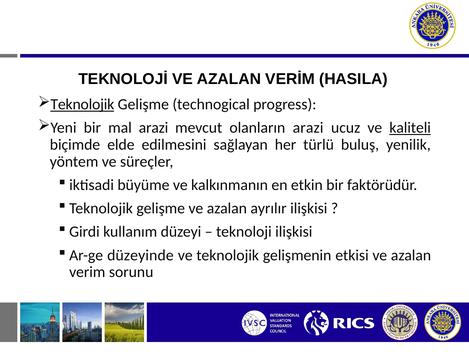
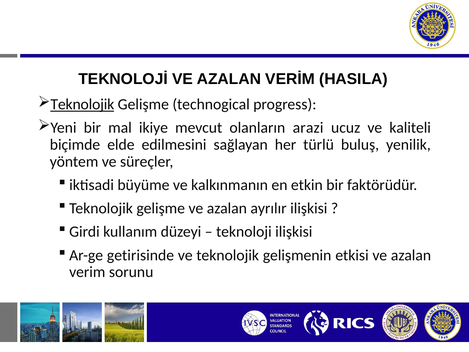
mal arazi: arazi -> ikiye (153, 128)
kaliteli underline: present -> none (410, 128)
düzeyinde: düzeyinde -> getirisinde (140, 255)
